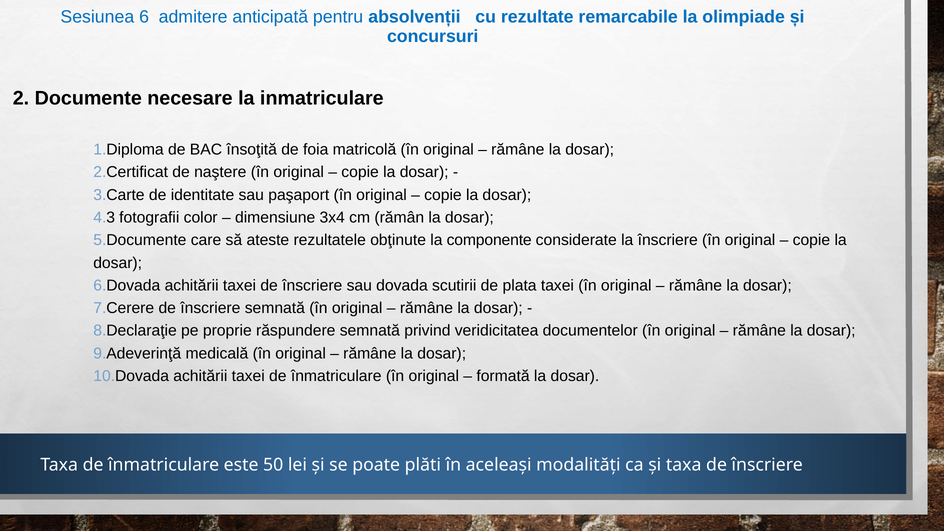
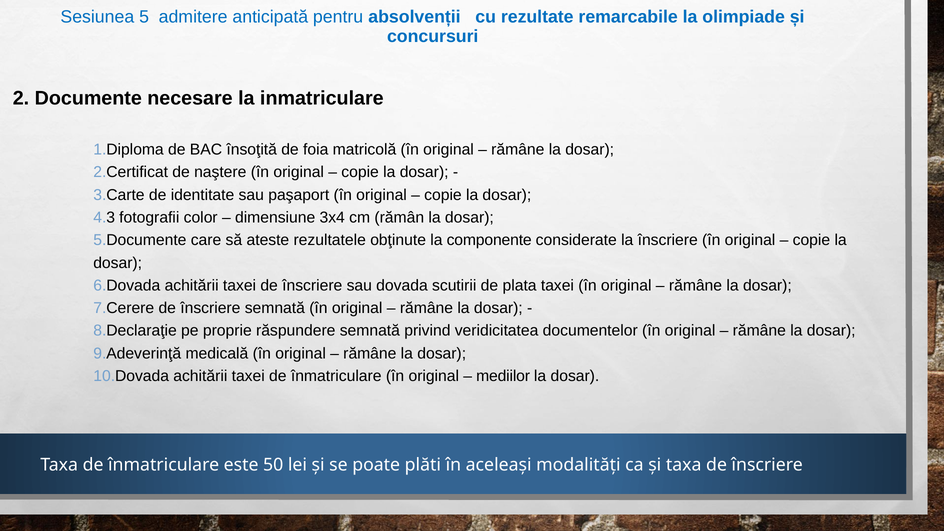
6: 6 -> 5 (144, 17)
formată: formată -> mediilor (503, 376)
